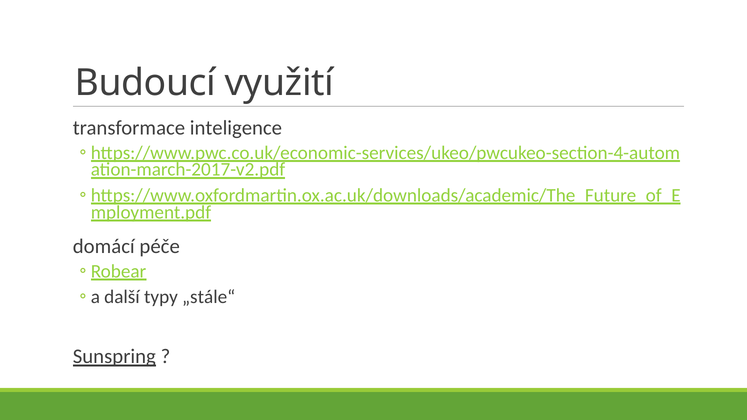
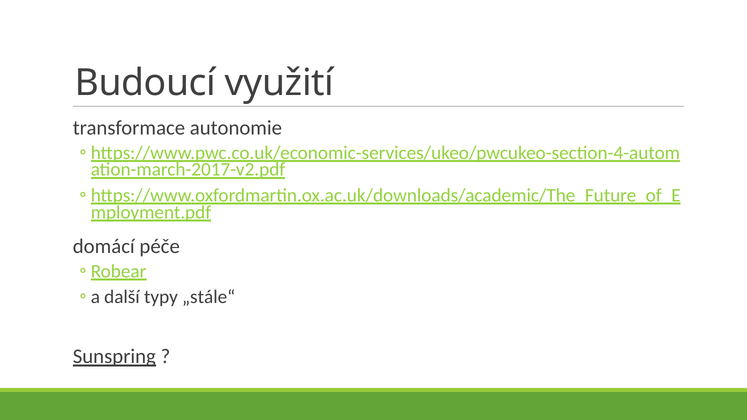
inteligence: inteligence -> autonomie (236, 128)
